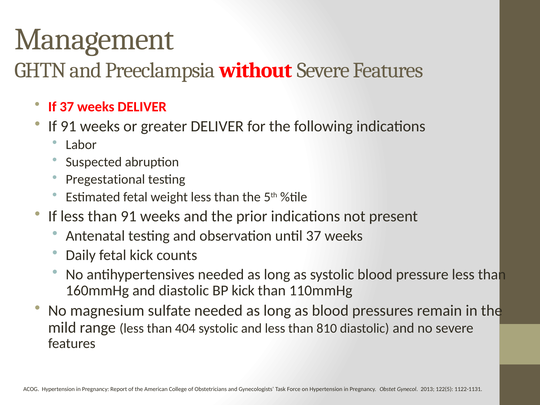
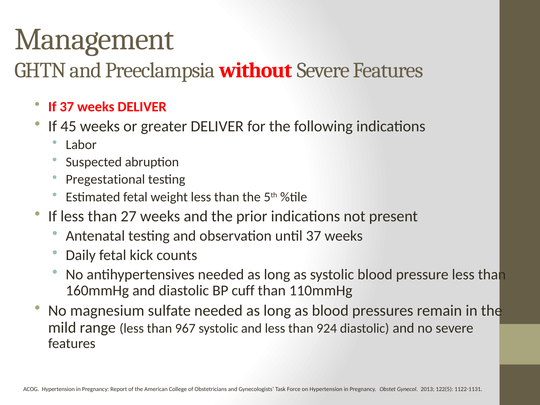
If 91: 91 -> 45 (68, 126)
than 91: 91 -> 27 (129, 216)
BP kick: kick -> cuff (243, 291)
404: 404 -> 967 (185, 328)
810: 810 -> 924 (327, 328)
